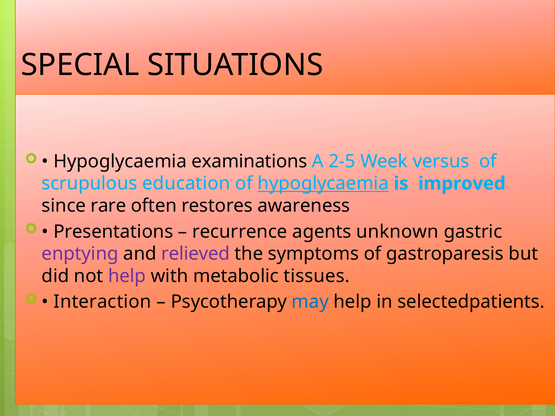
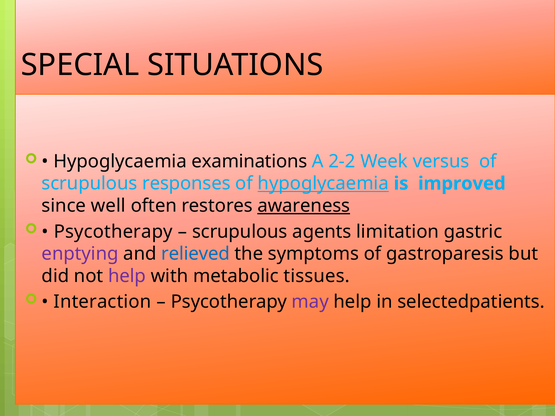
2-5: 2-5 -> 2-2 (342, 161)
education: education -> responses (186, 184)
rare: rare -> well (108, 206)
awareness underline: none -> present (304, 206)
Presentations: Presentations -> Psycotherapy (113, 232)
recurrence: recurrence -> scrupulous (240, 232)
unknown: unknown -> limitation (398, 232)
relieved colour: purple -> blue (196, 254)
may colour: blue -> purple (310, 302)
